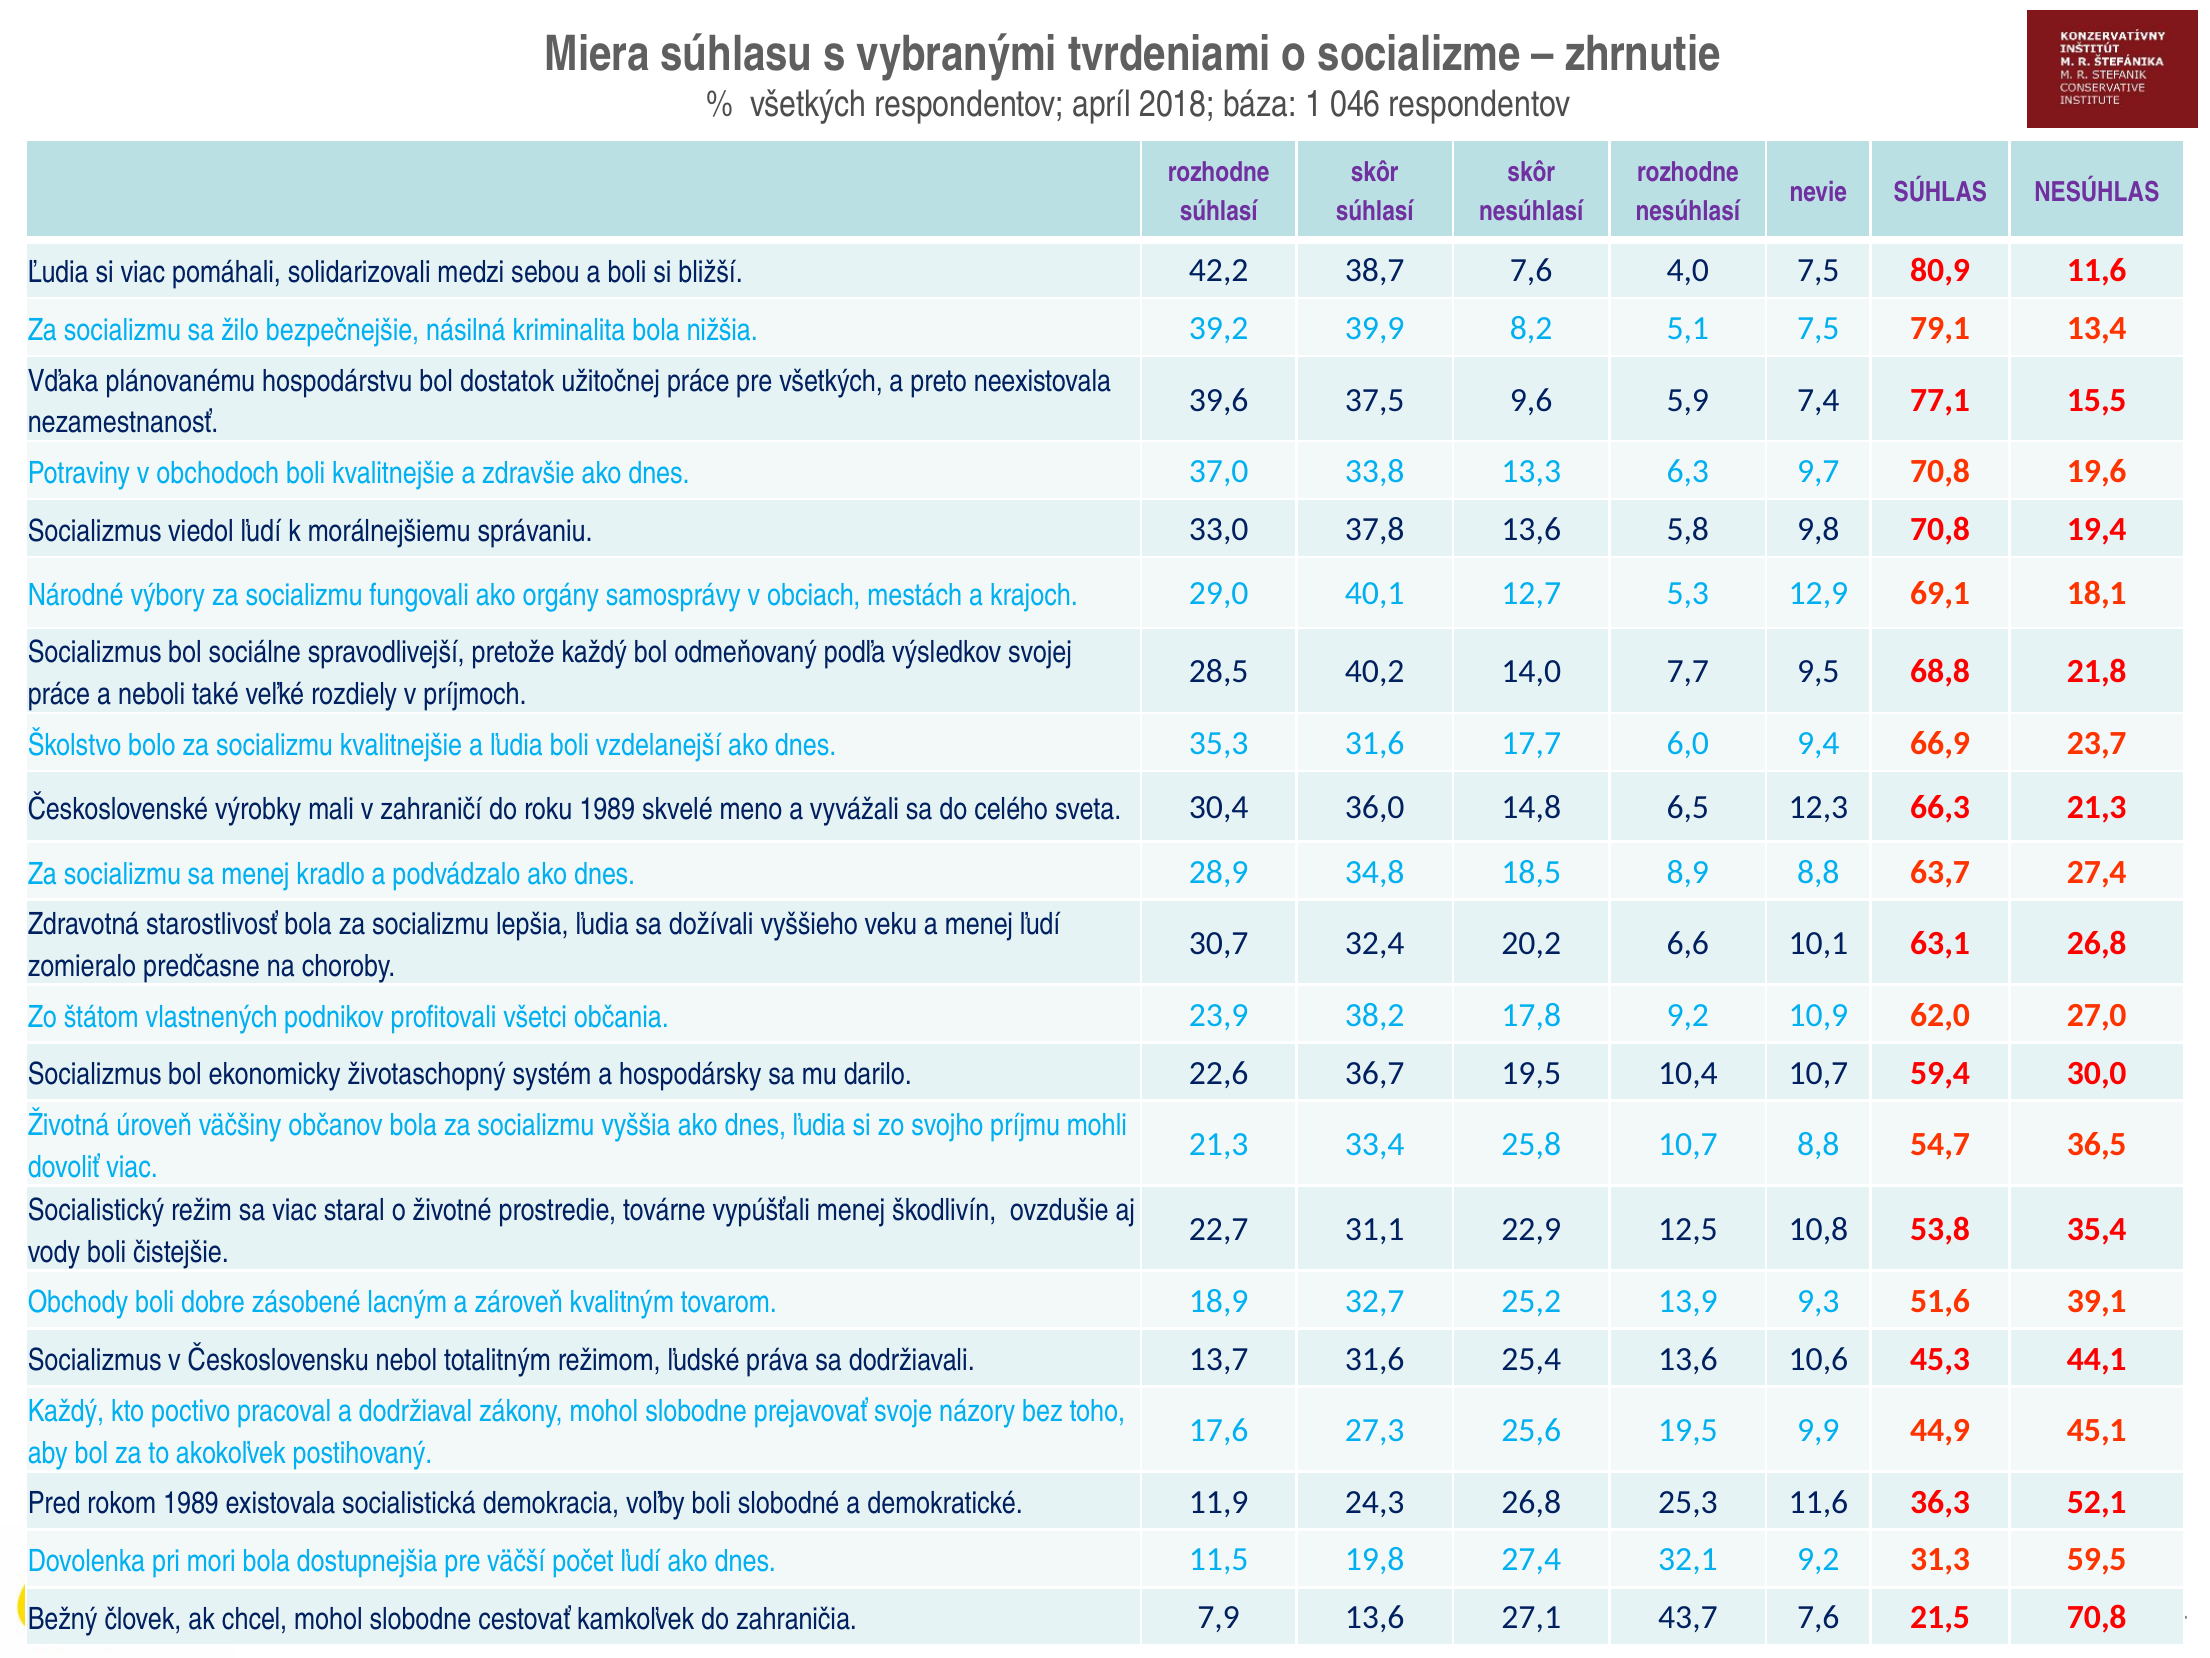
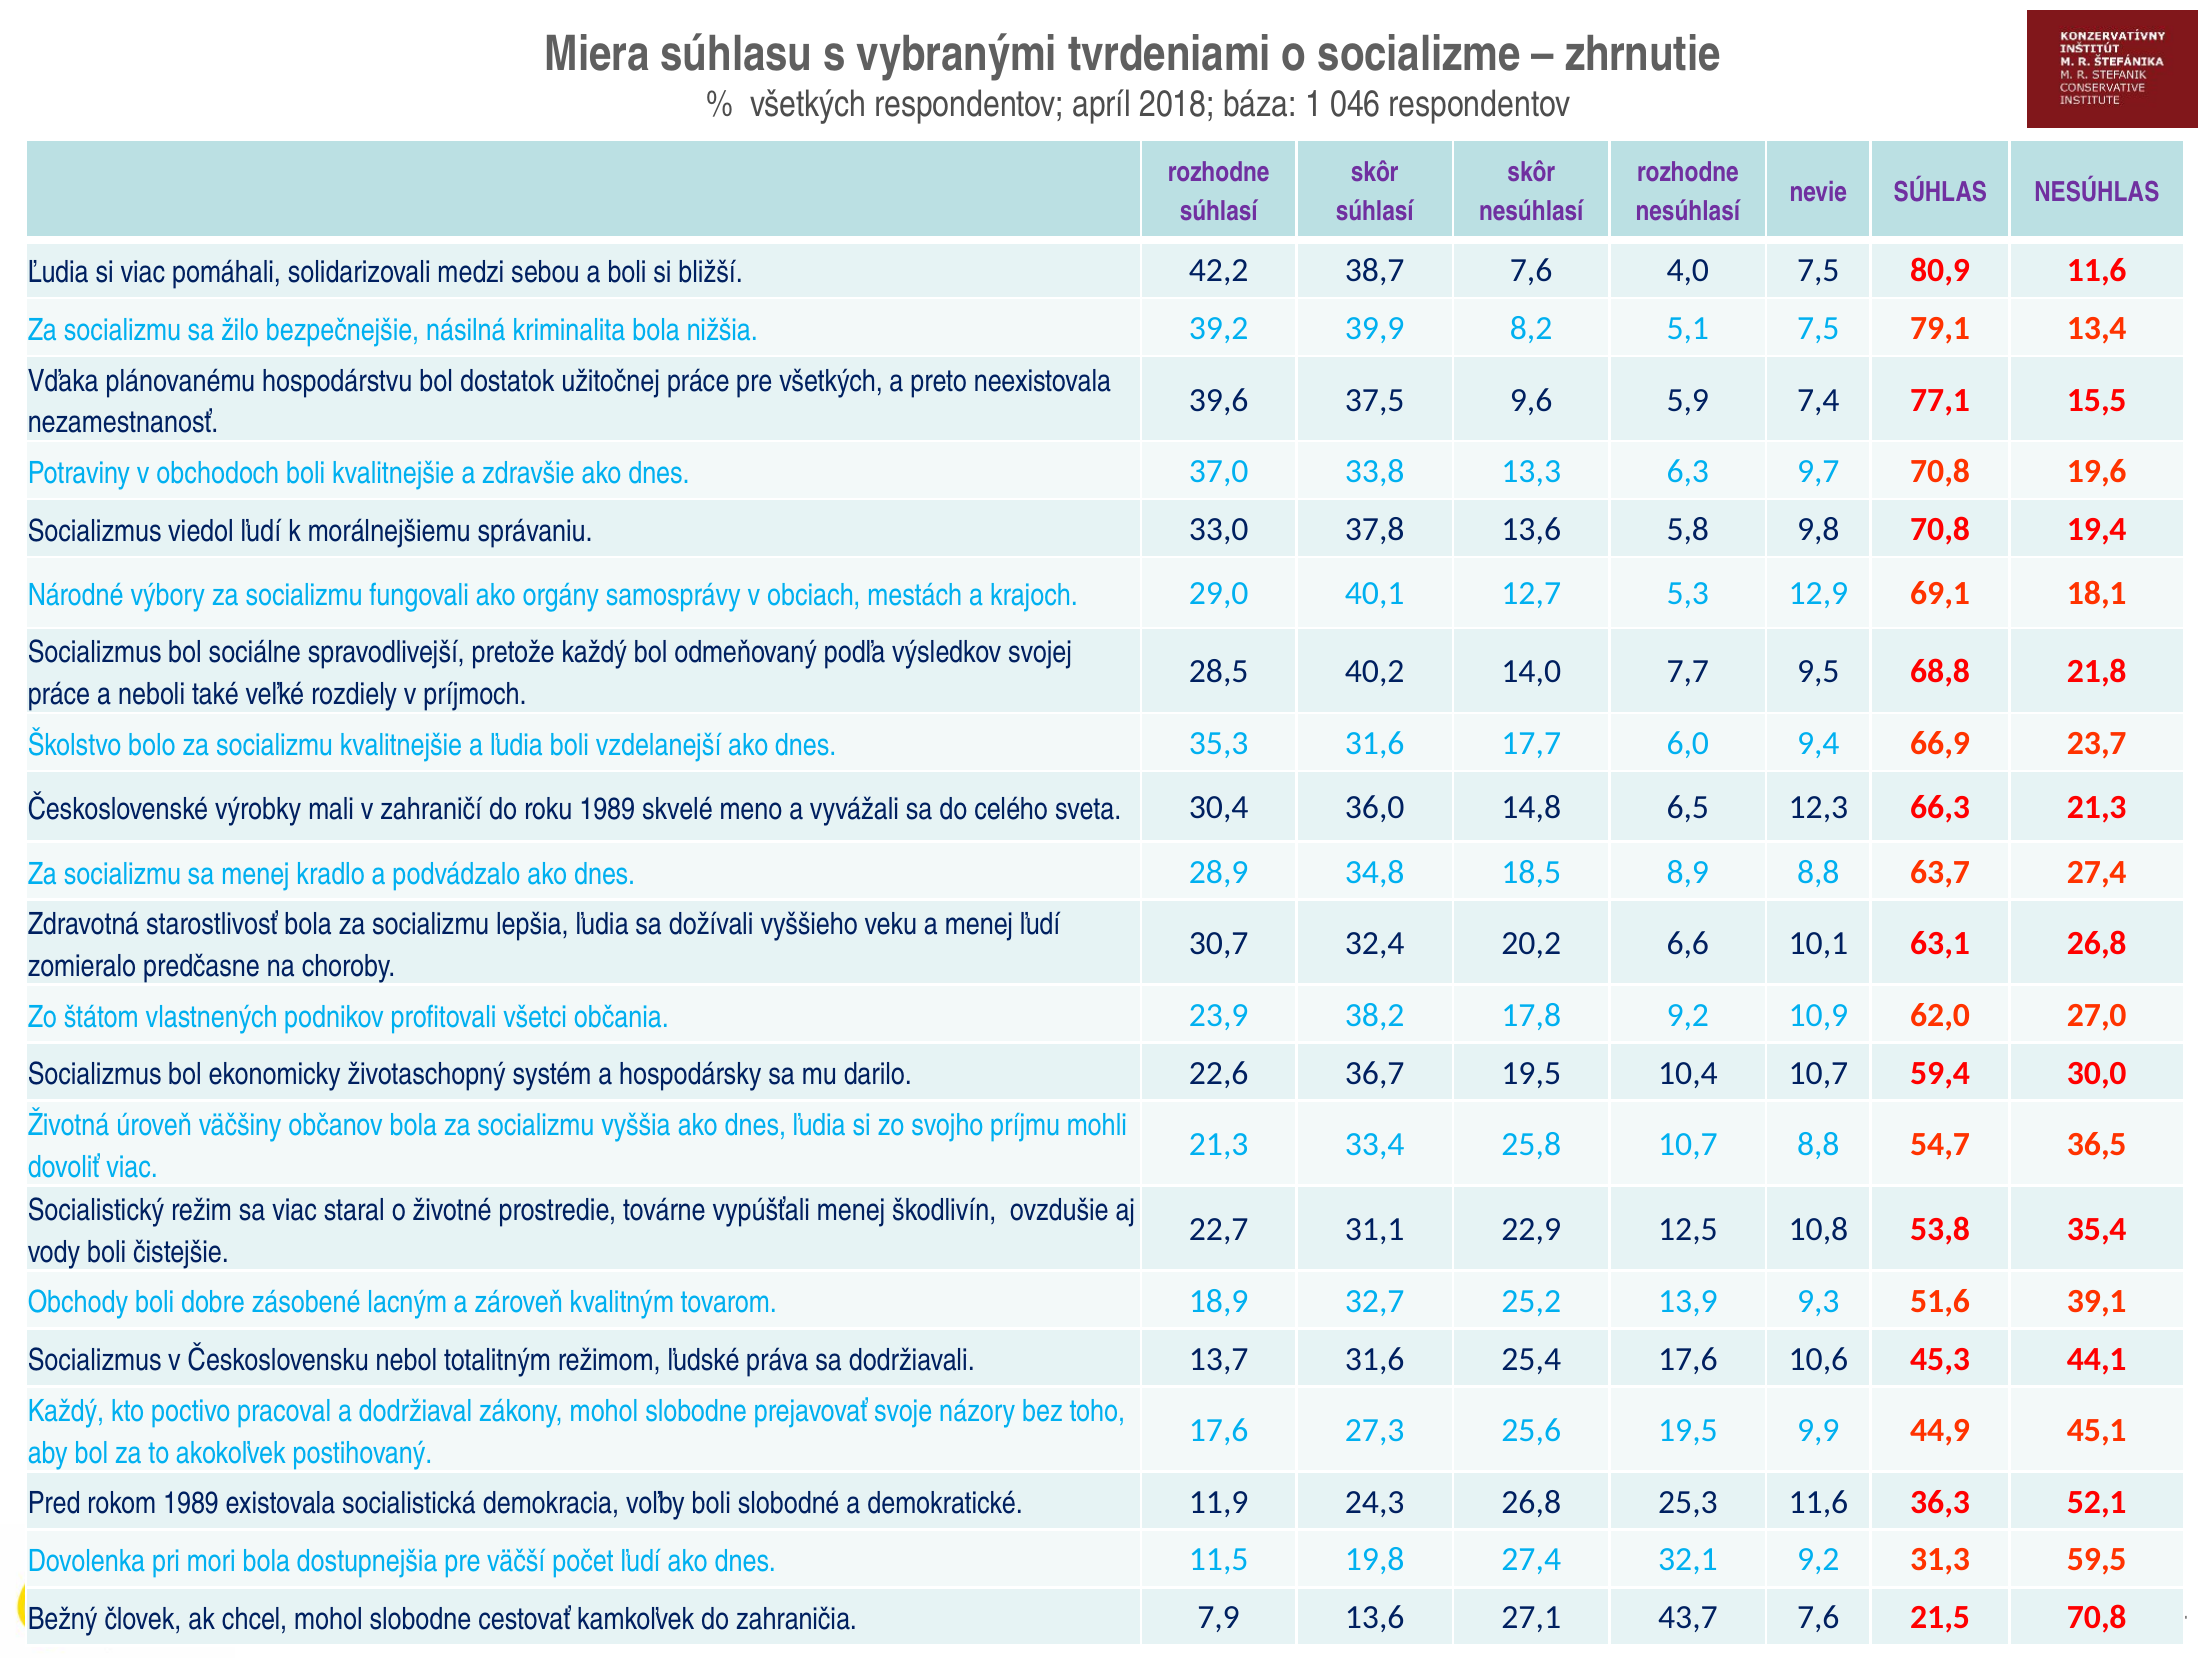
25,4 13,6: 13,6 -> 17,6 (1688, 1359)
